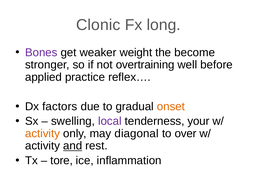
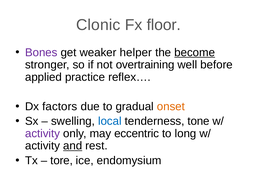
long: long -> floor (164, 25)
weight: weight -> helper (136, 52)
become underline: none -> present (195, 52)
local colour: purple -> blue (110, 121)
your: your -> tone (198, 121)
activity colour: orange -> purple (43, 133)
diagonal: diagonal -> eccentric (137, 133)
over: over -> long (186, 133)
inflammation: inflammation -> endomysium (129, 160)
